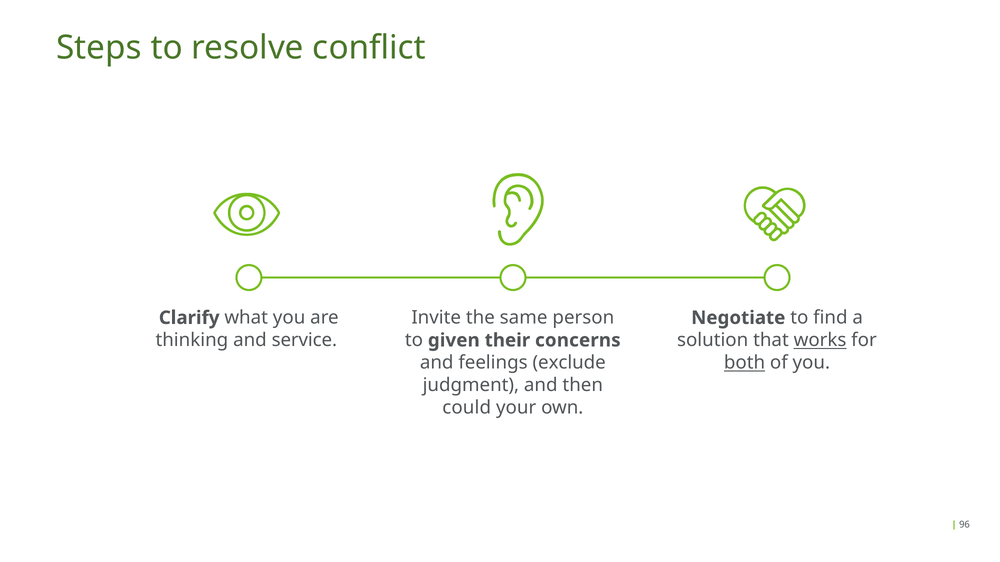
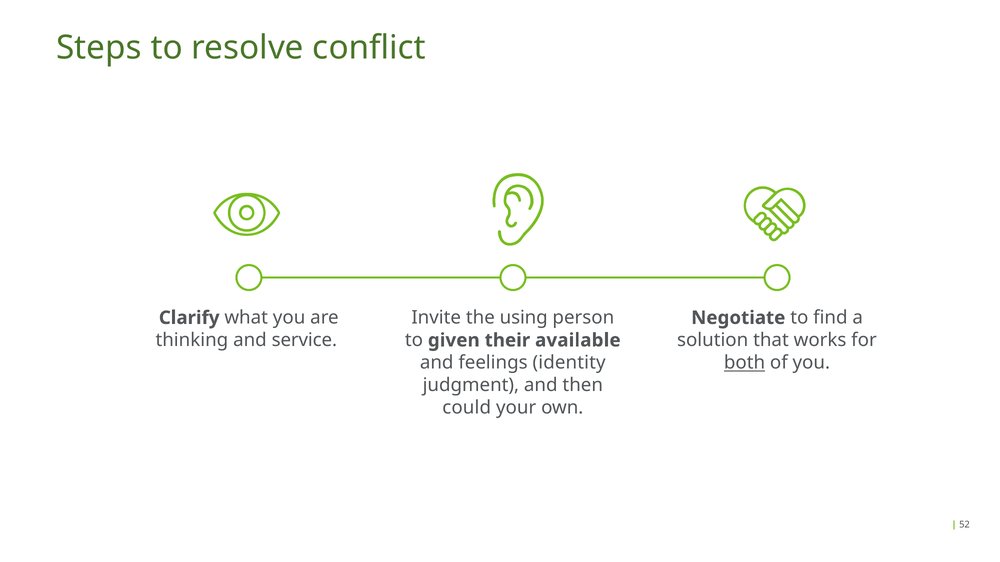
same: same -> using (524, 318)
concerns: concerns -> available (578, 341)
works underline: present -> none (820, 341)
exclude: exclude -> identity (569, 363)
96: 96 -> 52 (964, 525)
